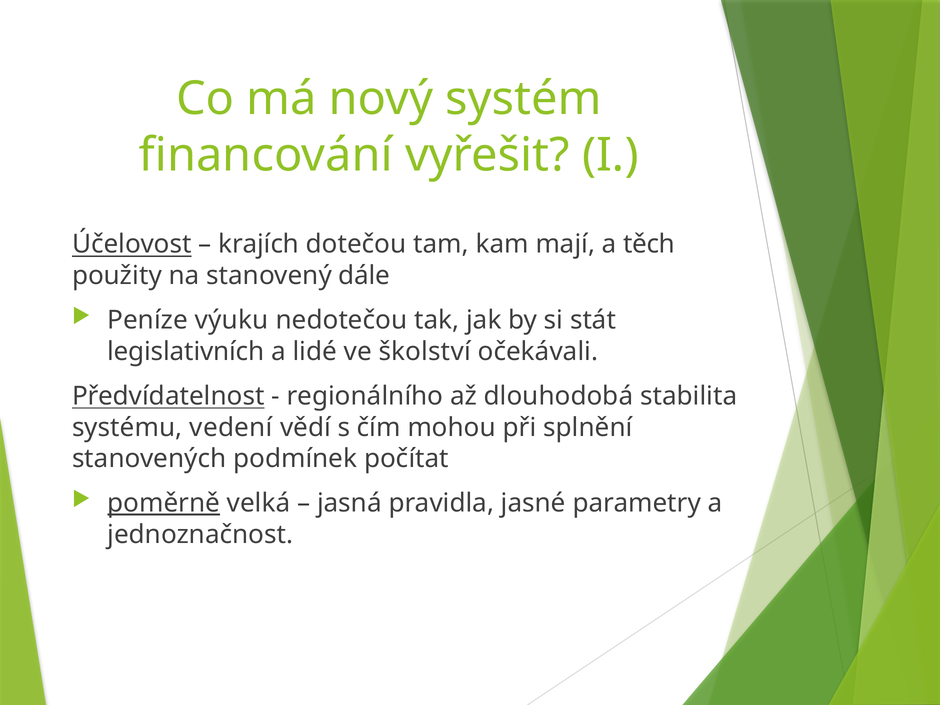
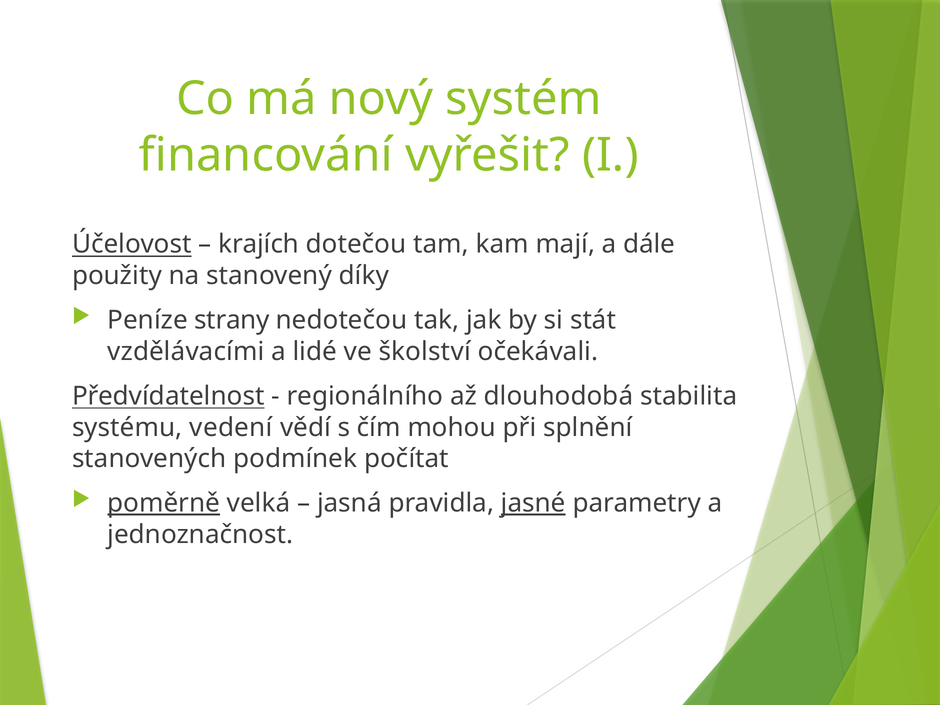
těch: těch -> dále (649, 244)
dále: dále -> díky (364, 276)
výuku: výuku -> strany (232, 320)
legislativních: legislativních -> vzdělávacími (186, 352)
jasné underline: none -> present (533, 503)
